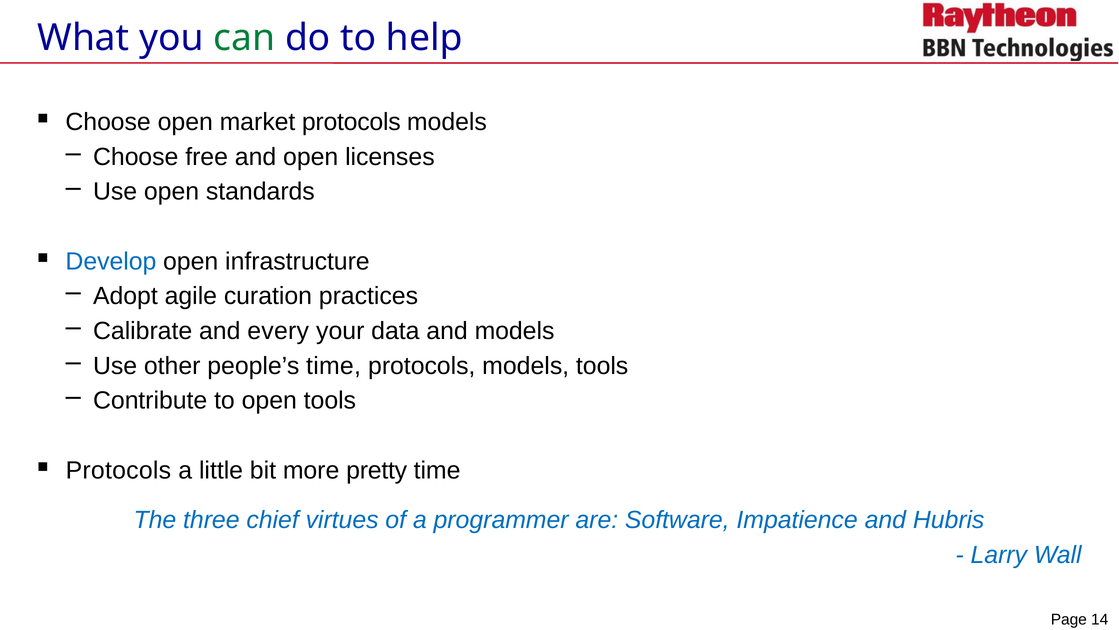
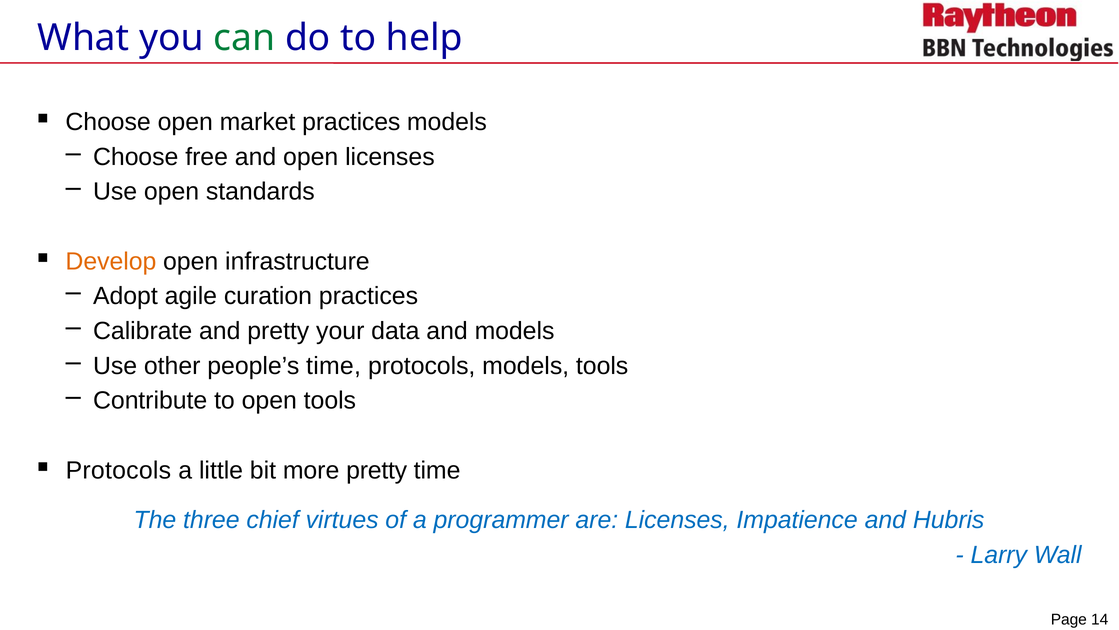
market protocols: protocols -> practices (351, 122)
Develop colour: blue -> orange (111, 261)
and every: every -> pretty (278, 331)
are Software: Software -> Licenses (677, 520)
